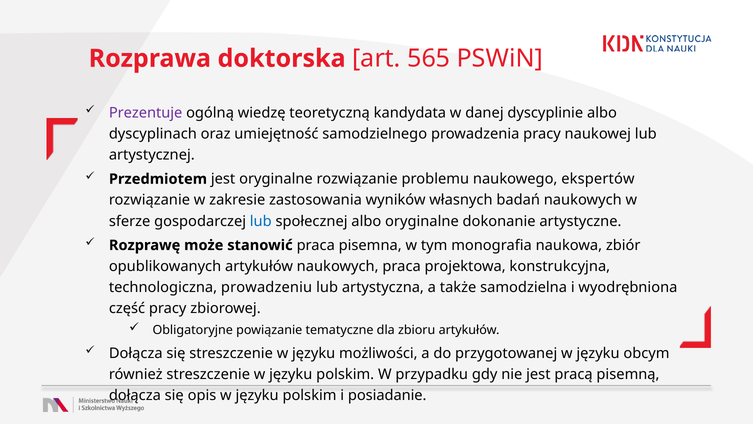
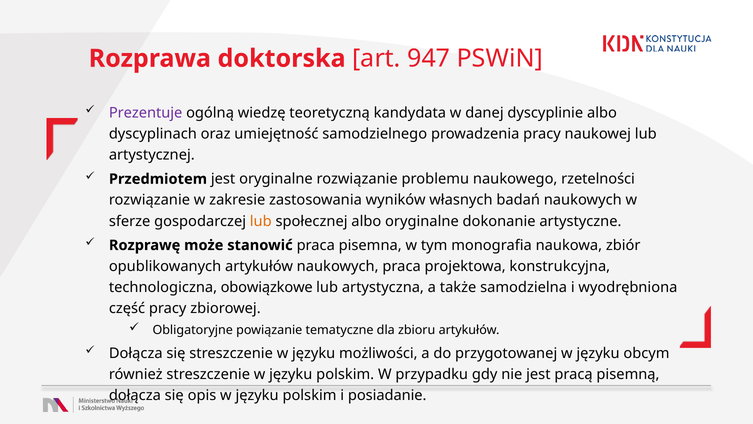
565: 565 -> 947 (429, 58)
ekspertów: ekspertów -> rzetelności (598, 179)
lub colour: blue -> orange (261, 221)
prowadzeniu: prowadzeniu -> obowiązkowe (267, 287)
